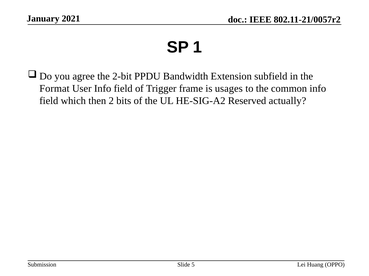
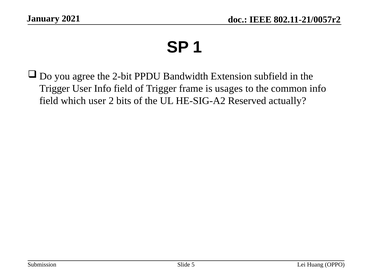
Format: Format -> Trigger (55, 89)
which then: then -> user (97, 101)
